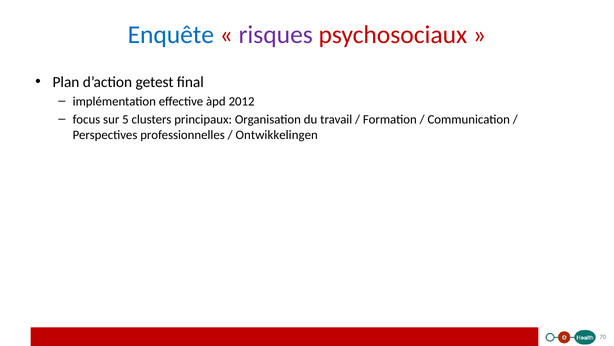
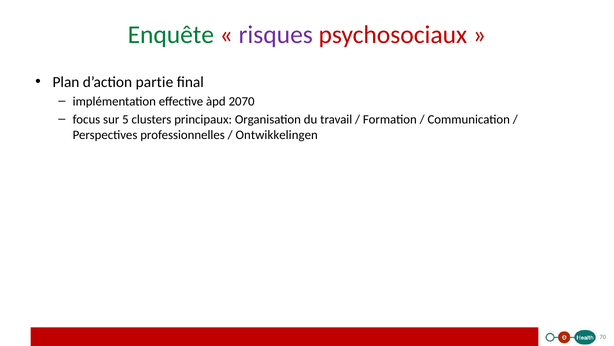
Enquête colour: blue -> green (171, 35)
getest: getest -> partie (154, 82)
2012: 2012 -> 2070 (242, 101)
